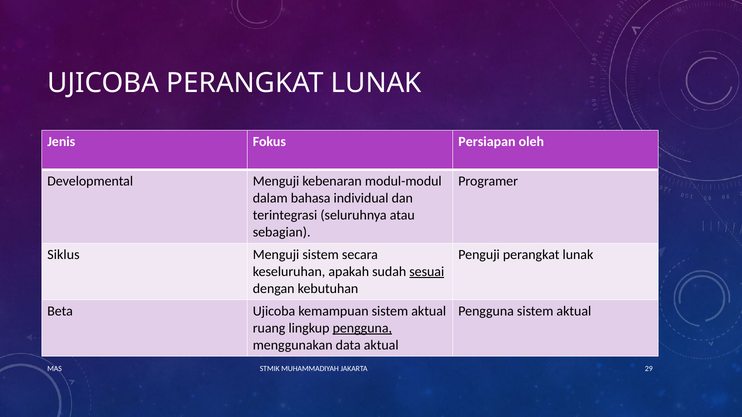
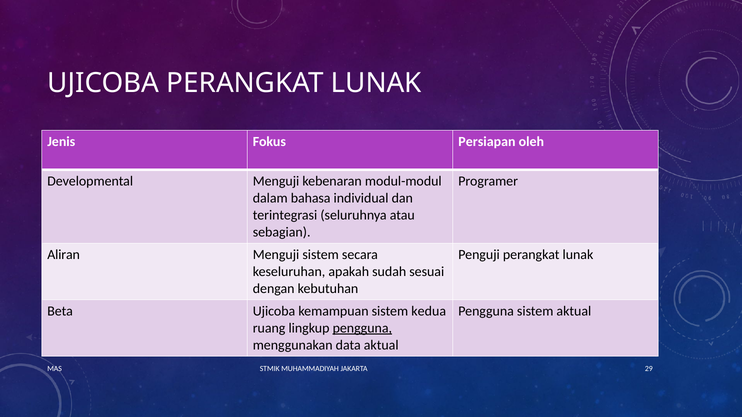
Siklus: Siklus -> Aliran (64, 255)
sesuai underline: present -> none (427, 272)
kemampuan sistem aktual: aktual -> kedua (429, 311)
